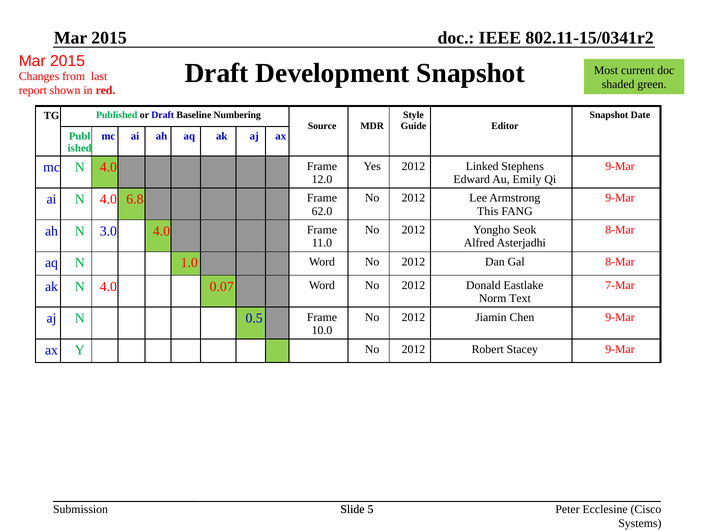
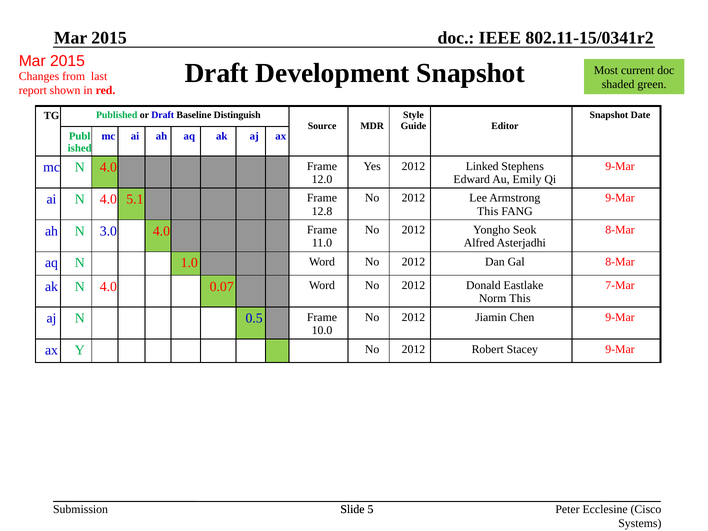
Numbering: Numbering -> Distinguish (237, 115)
6.8: 6.8 -> 5.1 (135, 199)
62.0: 62.0 -> 12.8 (322, 211)
Norm Text: Text -> This (520, 299)
